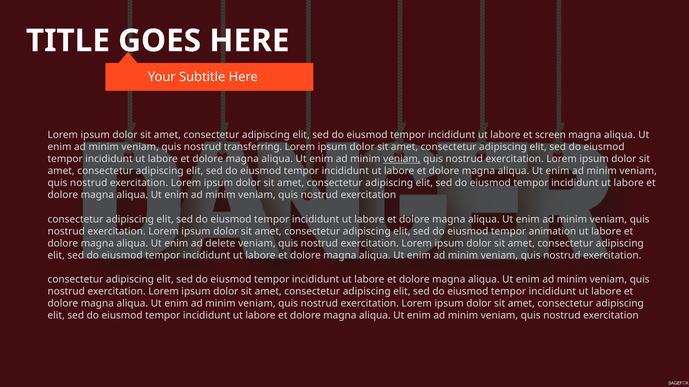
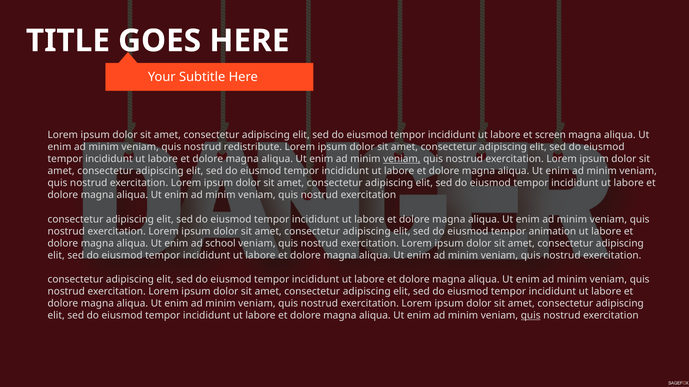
transferring: transferring -> redistribute (253, 147)
delete: delete -> school (220, 244)
quis underline: none -> present (531, 316)
